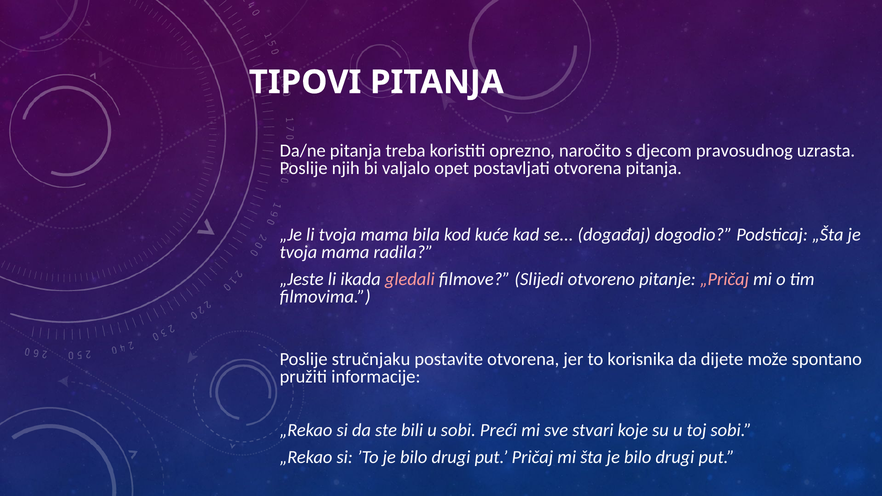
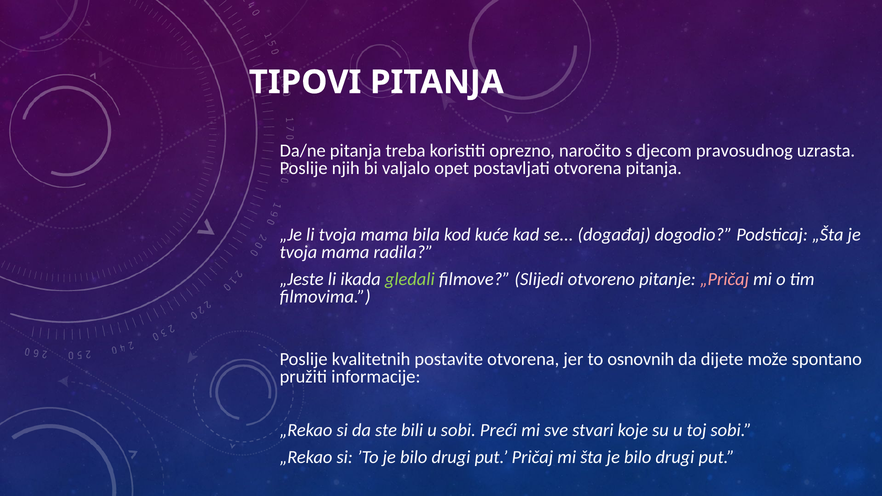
gledali colour: pink -> light green (410, 279)
stručnjaku: stručnjaku -> kvalitetnih (371, 359)
korisnika: korisnika -> osnovnih (641, 359)
